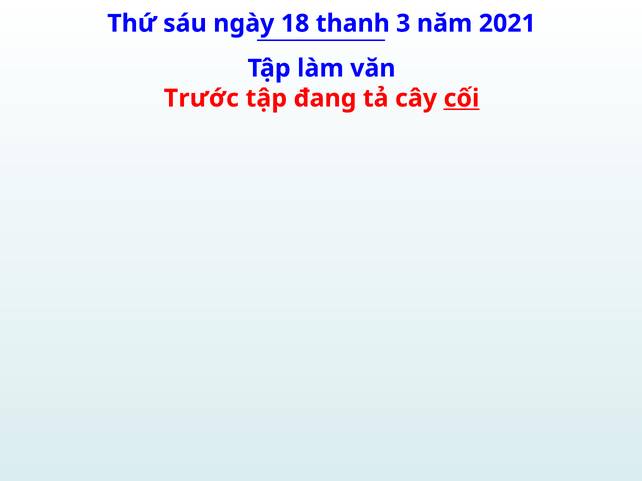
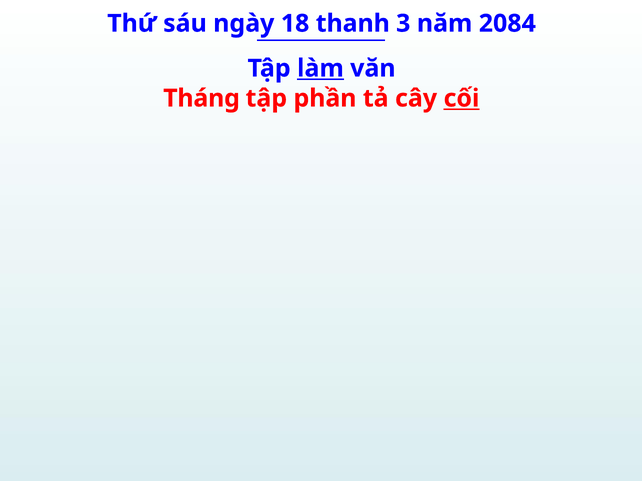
2021: 2021 -> 2084 (507, 23)
làm underline: none -> present (320, 68)
Trước: Trước -> Tháng (202, 98)
đang: đang -> phần (325, 98)
